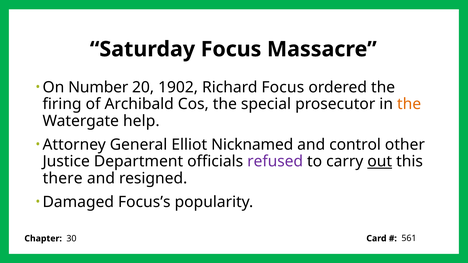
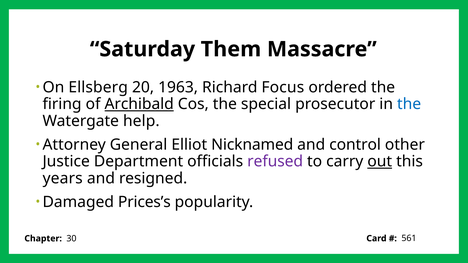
Saturday Focus: Focus -> Them (231, 49)
Number: Number -> Ellsberg (98, 87)
1902: 1902 -> 1963 (178, 87)
Archibald underline: none -> present (139, 104)
the colour: orange -> blue (409, 104)
there: there -> years (63, 178)
Focus’s: Focus’s -> Prices’s (144, 202)
